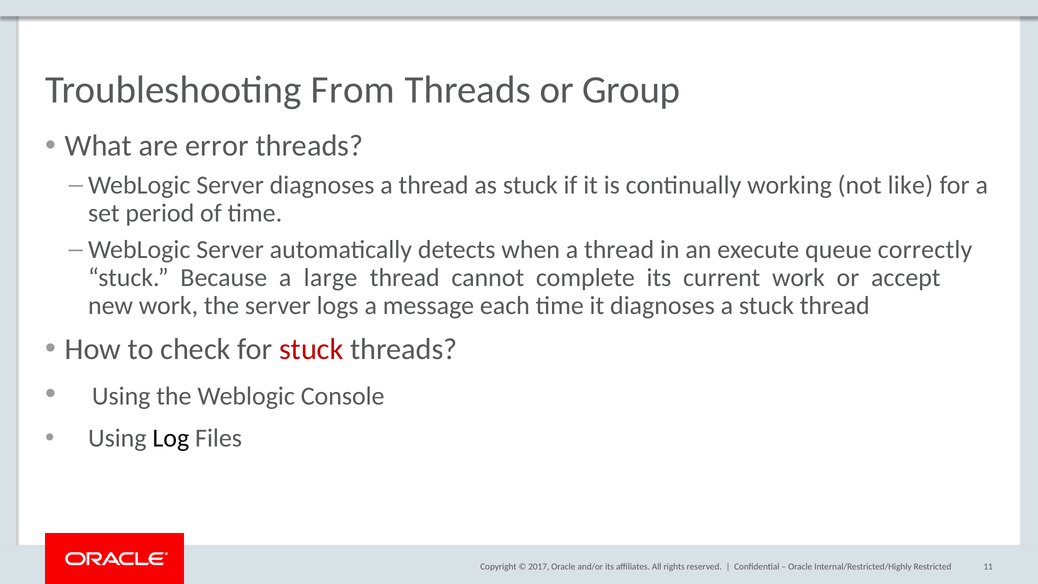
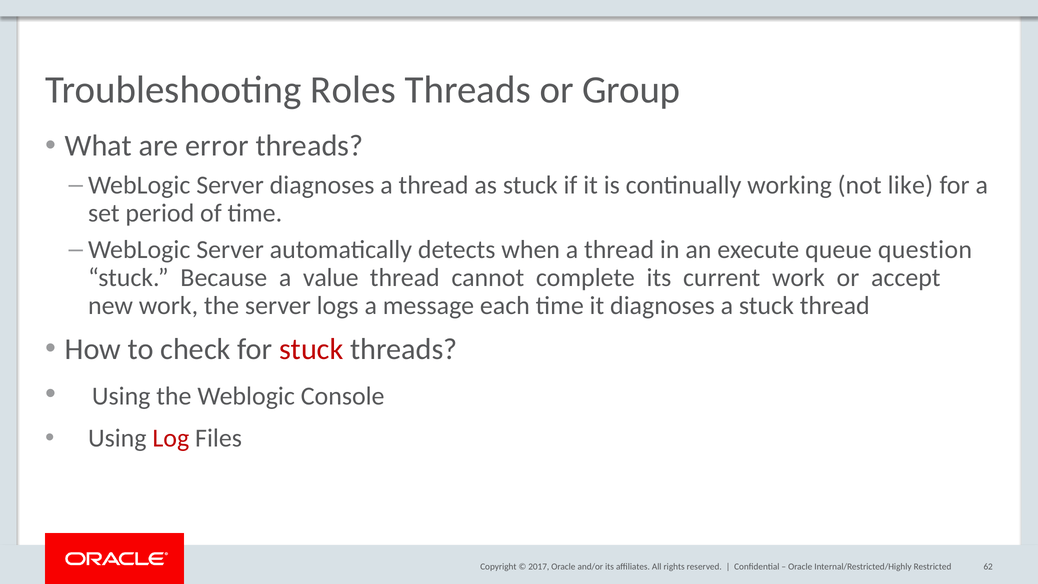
From: From -> Roles (353, 90)
correctly: correctly -> question (925, 250)
large: large -> value (331, 278)
Log colour: black -> red (171, 438)
11: 11 -> 62 (988, 567)
